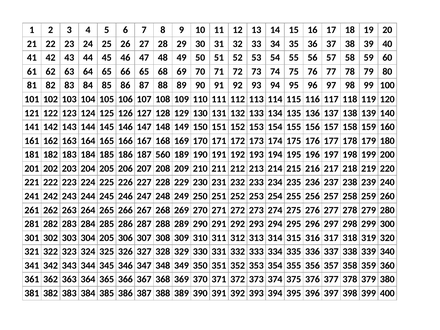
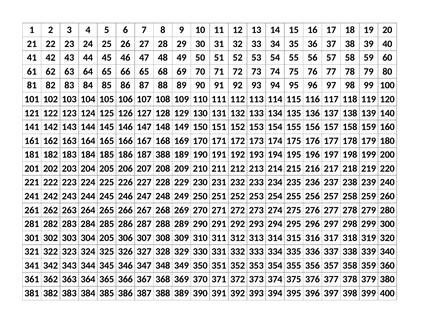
187 560: 560 -> 388 (163, 155)
